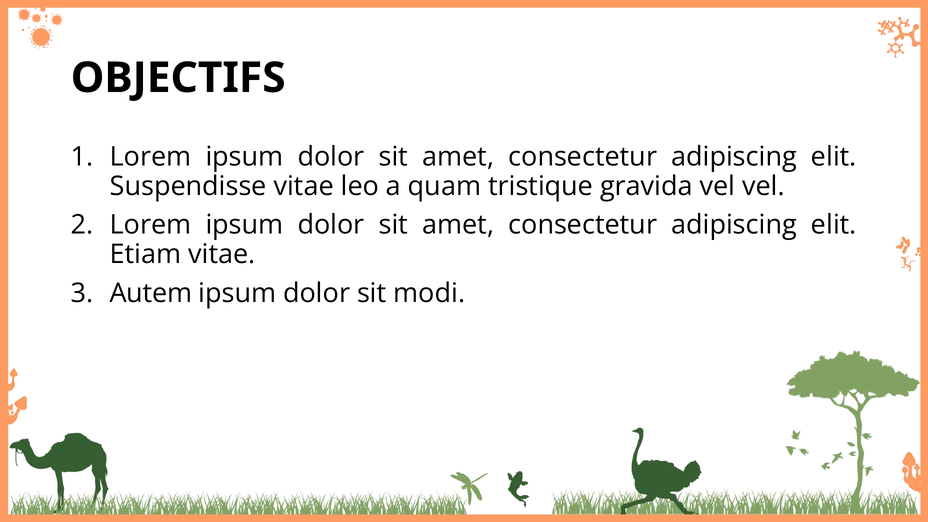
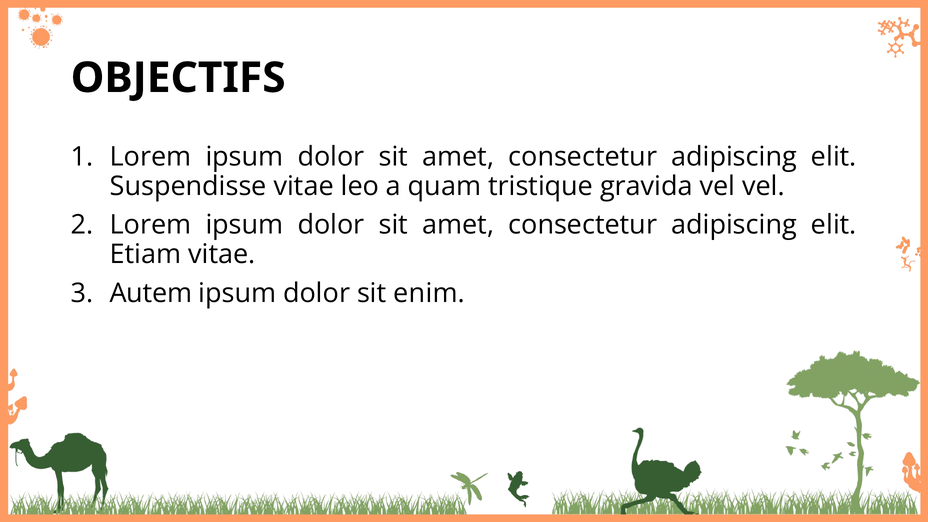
modi: modi -> enim (429, 293)
